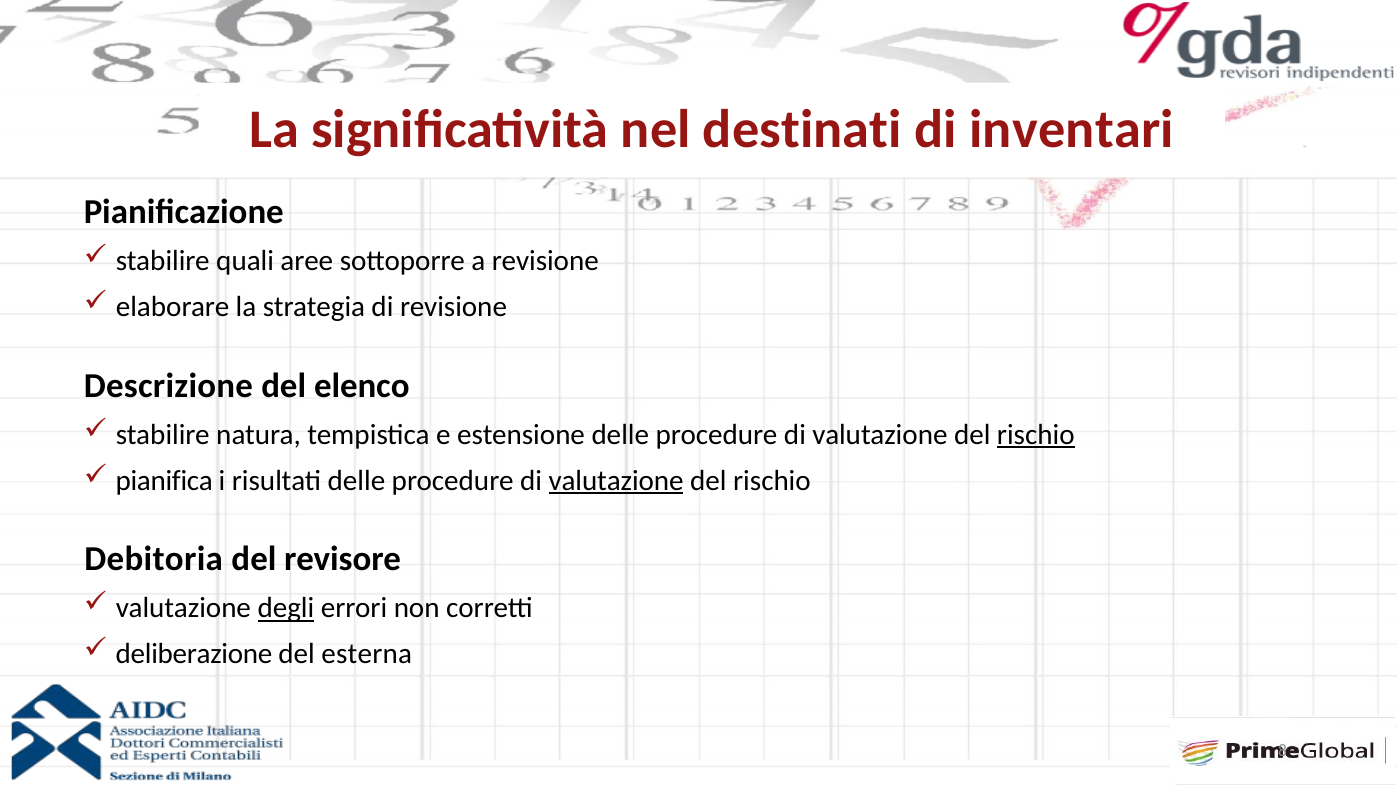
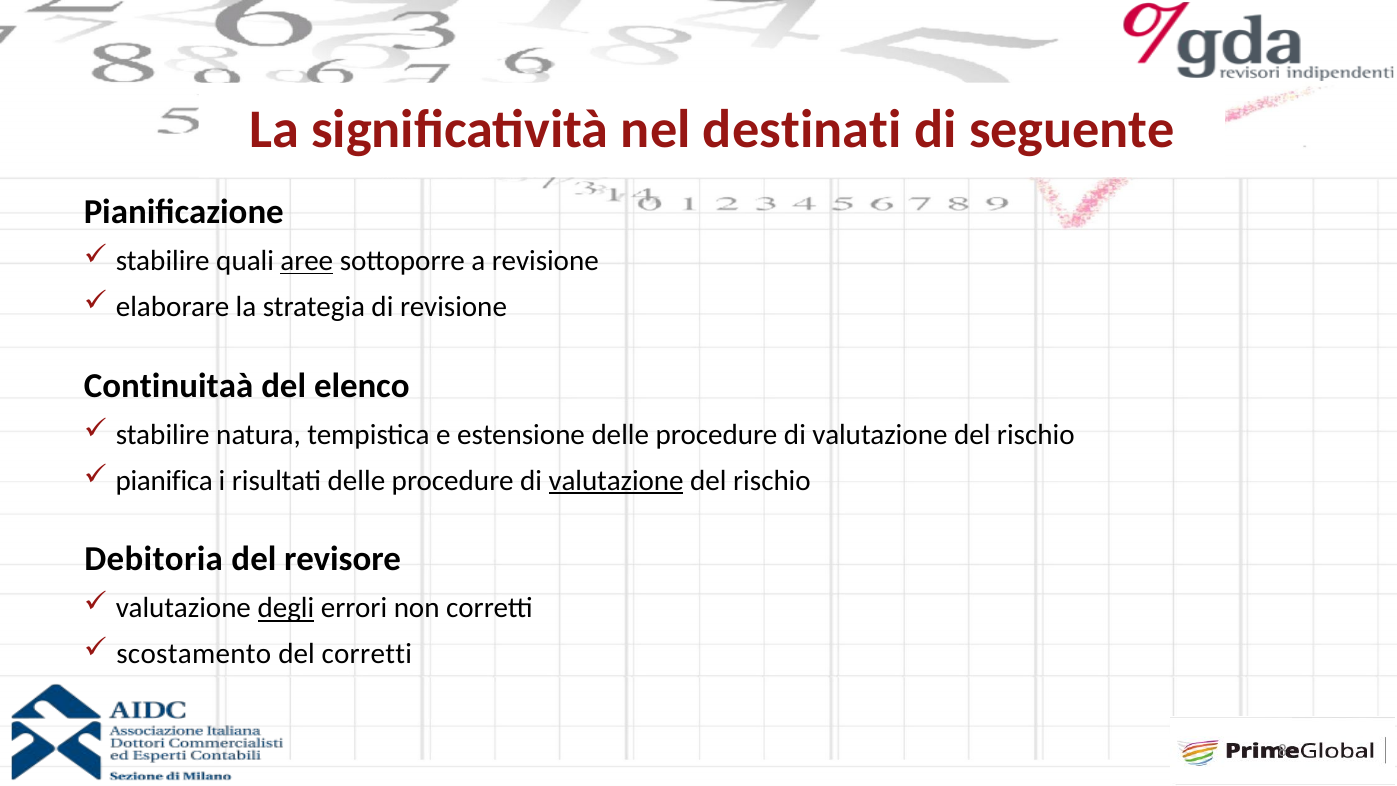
inventari: inventari -> seguente (1072, 130)
aree underline: none -> present (307, 261)
Descrizione: Descrizione -> Continuitaà (169, 385)
rischio underline: present -> none (1036, 435)
deliberazione: deliberazione -> scostamento (194, 654)
del esterna: esterna -> corretti (367, 654)
